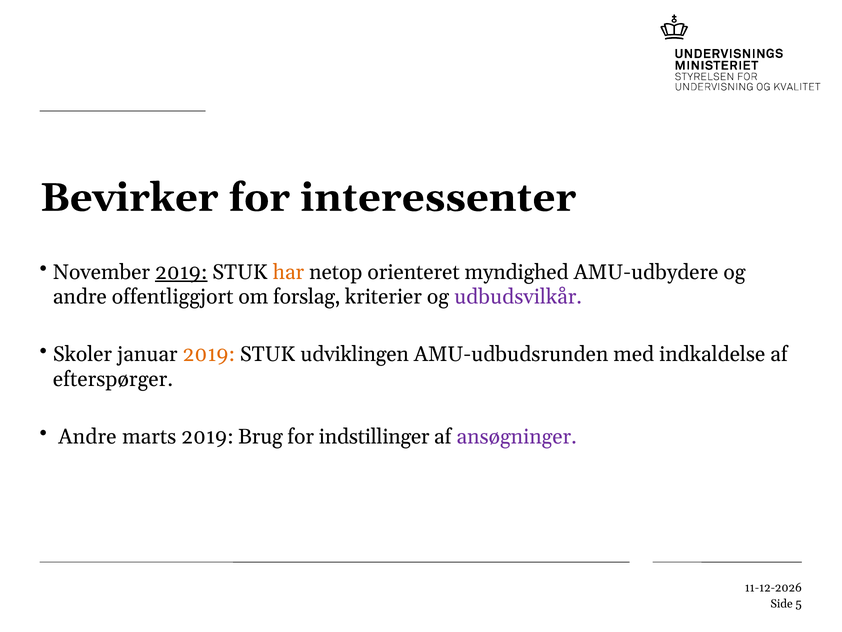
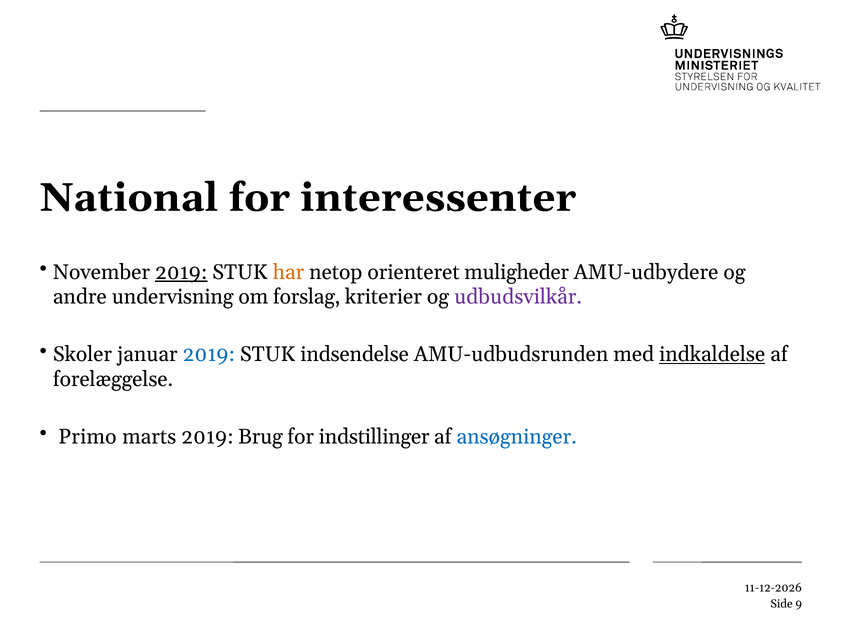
Bevirker: Bevirker -> National (129, 198)
myndighed: myndighed -> muligheder (517, 272)
offentliggjort: offentliggjort -> undervisning (173, 297)
2019 colour: orange -> blue (209, 354)
udviklingen: udviklingen -> indsendelse (355, 354)
indkaldelse underline: none -> present (712, 354)
efterspørger: efterspørger -> forelæggelse (113, 379)
Andre: Andre -> Primo (87, 436)
ansøgninger colour: purple -> blue (517, 436)
5: 5 -> 9 (799, 604)
